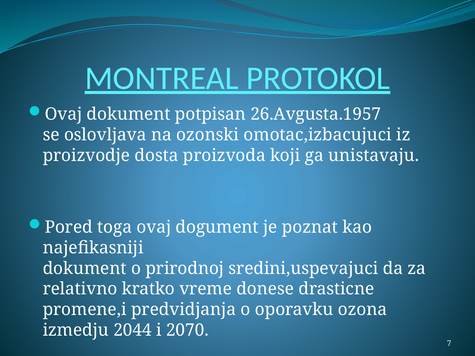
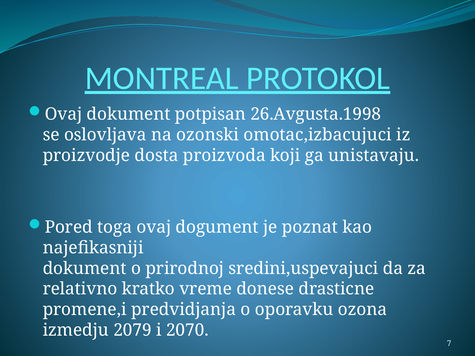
26.Avgusta.1957: 26.Avgusta.1957 -> 26.Avgusta.1998 (316, 114)
2044: 2044 -> 2079 (133, 330)
